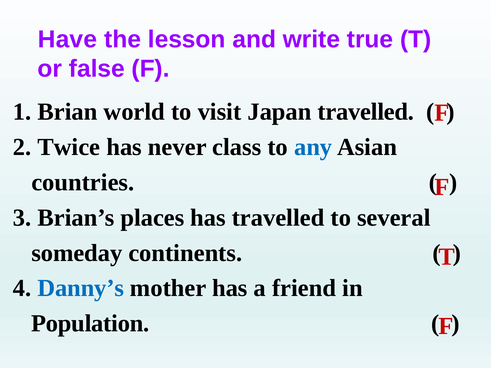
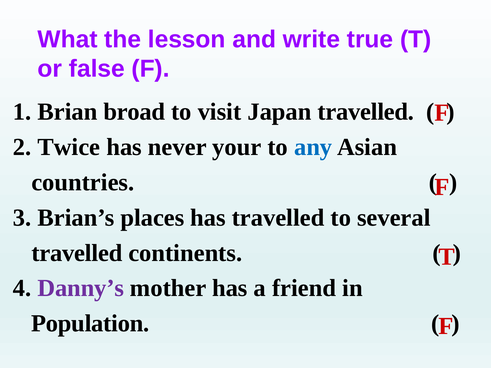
Have: Have -> What (68, 39)
world: world -> broad (134, 112)
class: class -> your (237, 147)
someday: someday -> travelled (77, 253)
Danny’s colour: blue -> purple (81, 288)
